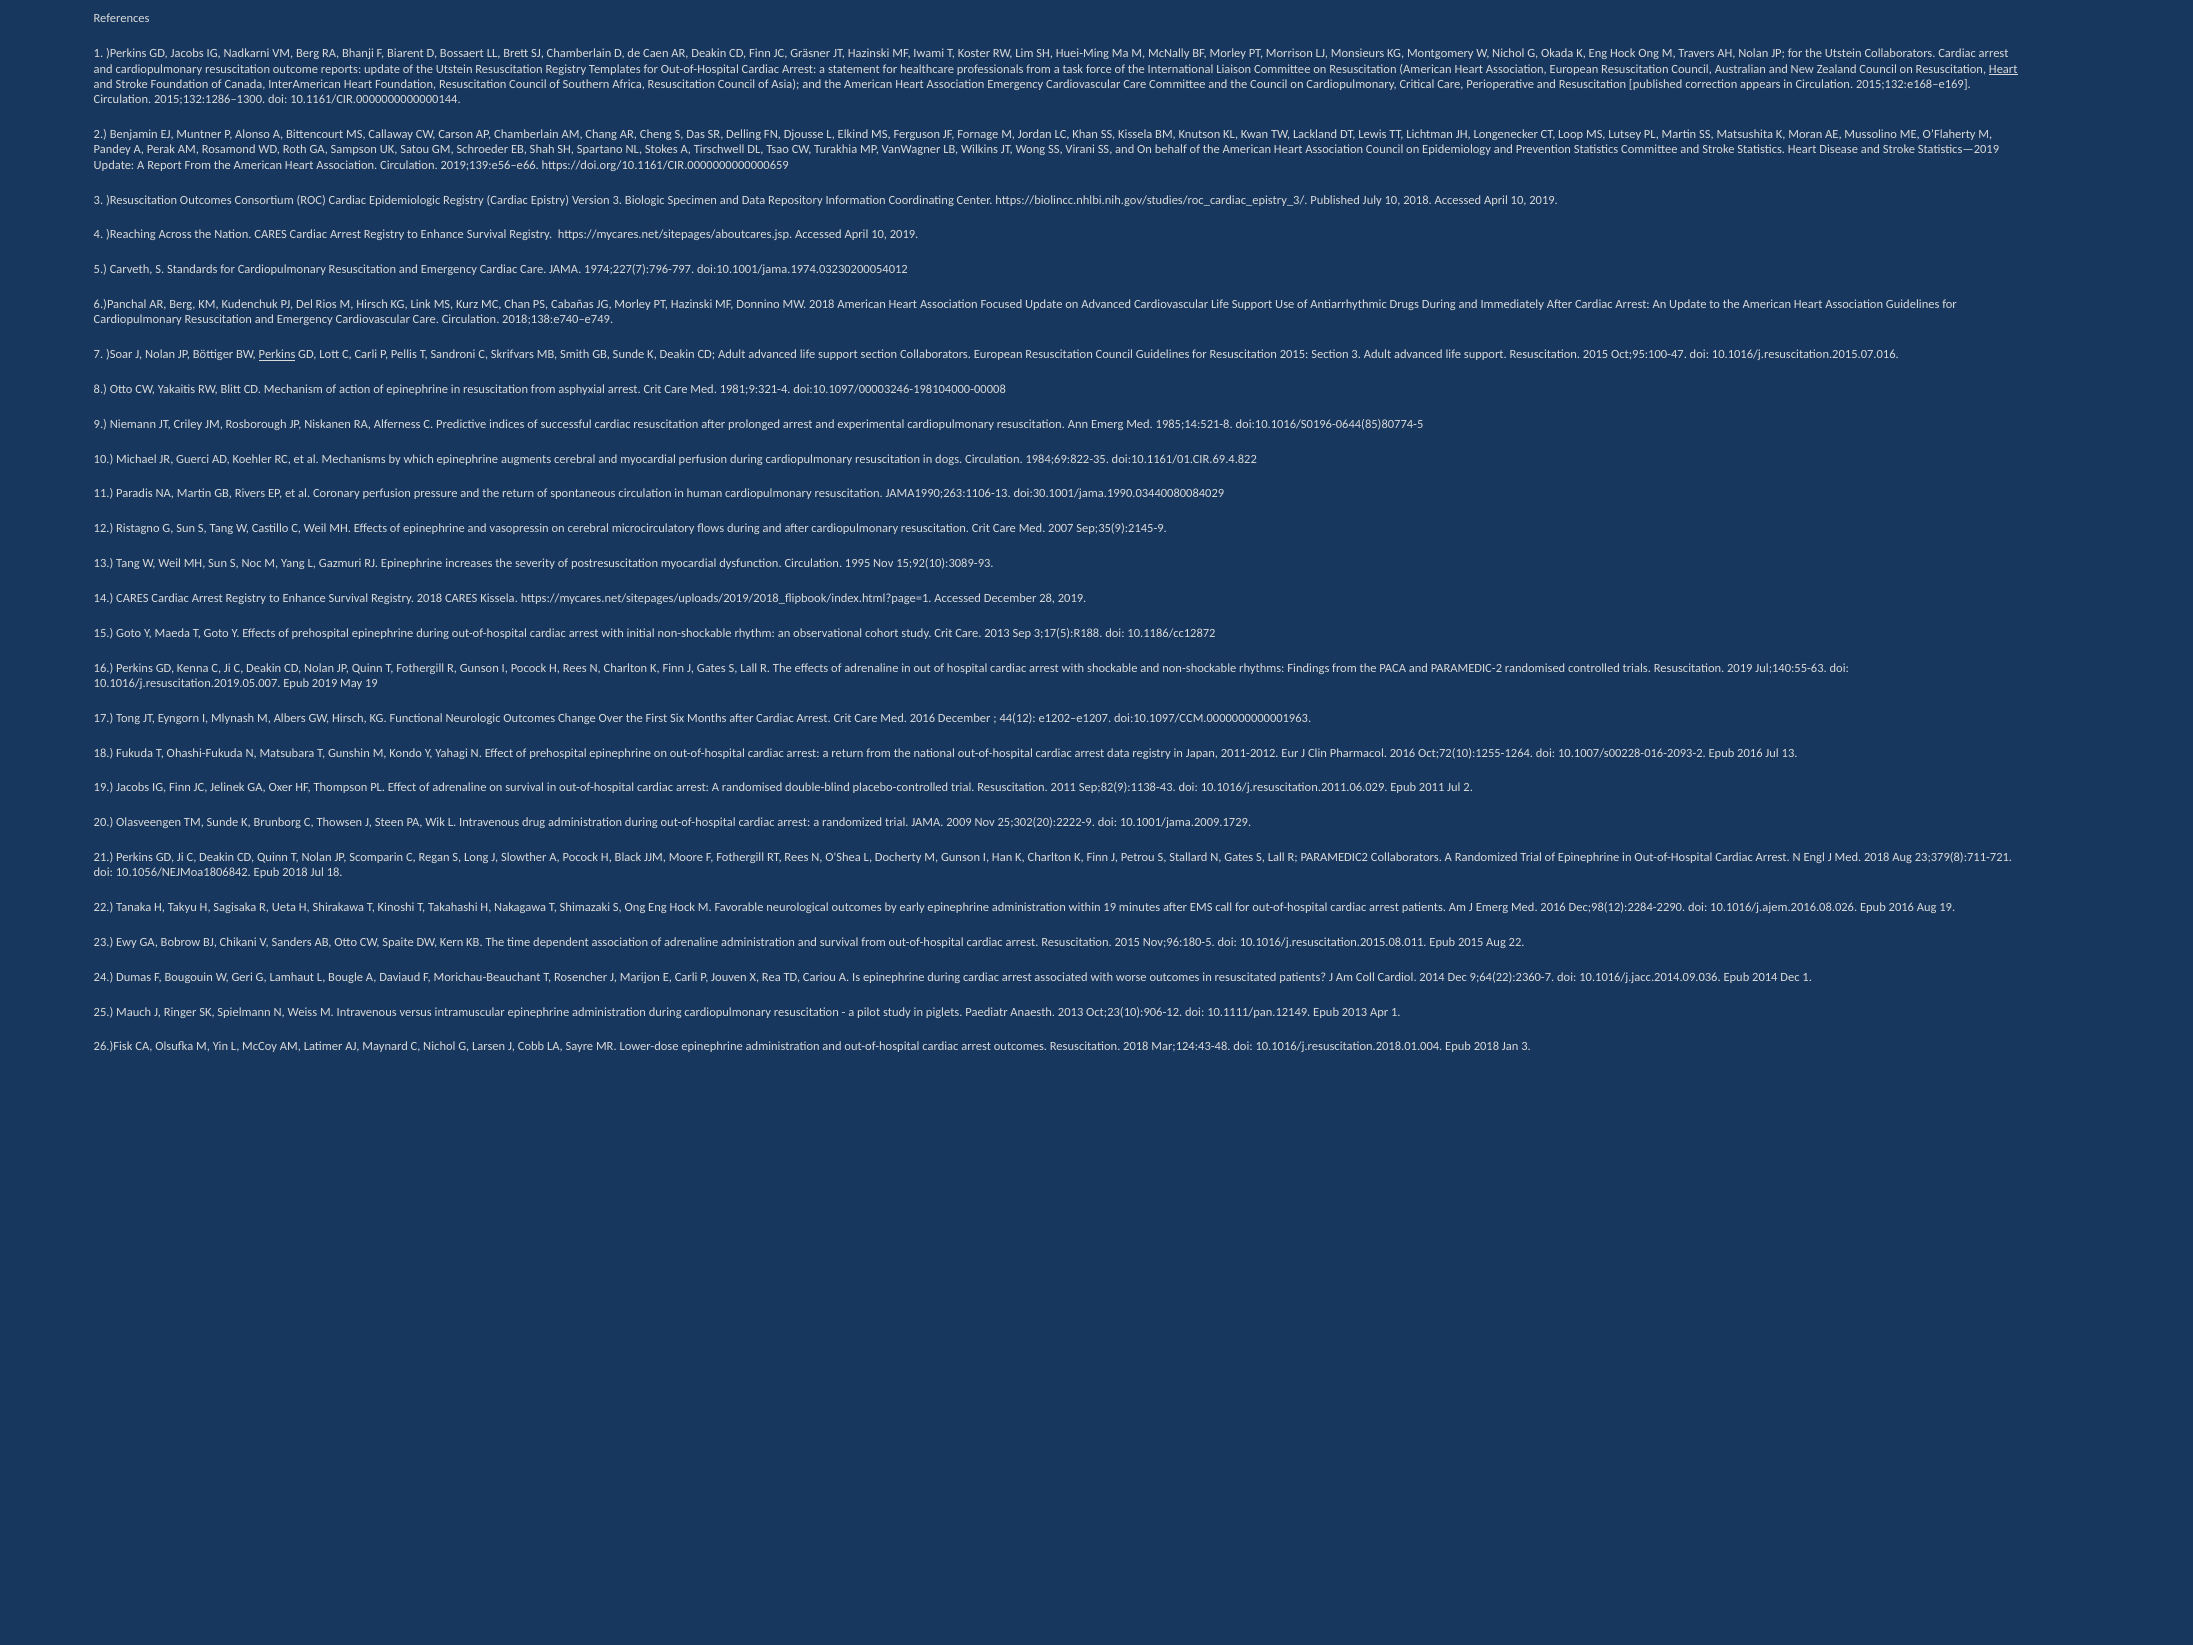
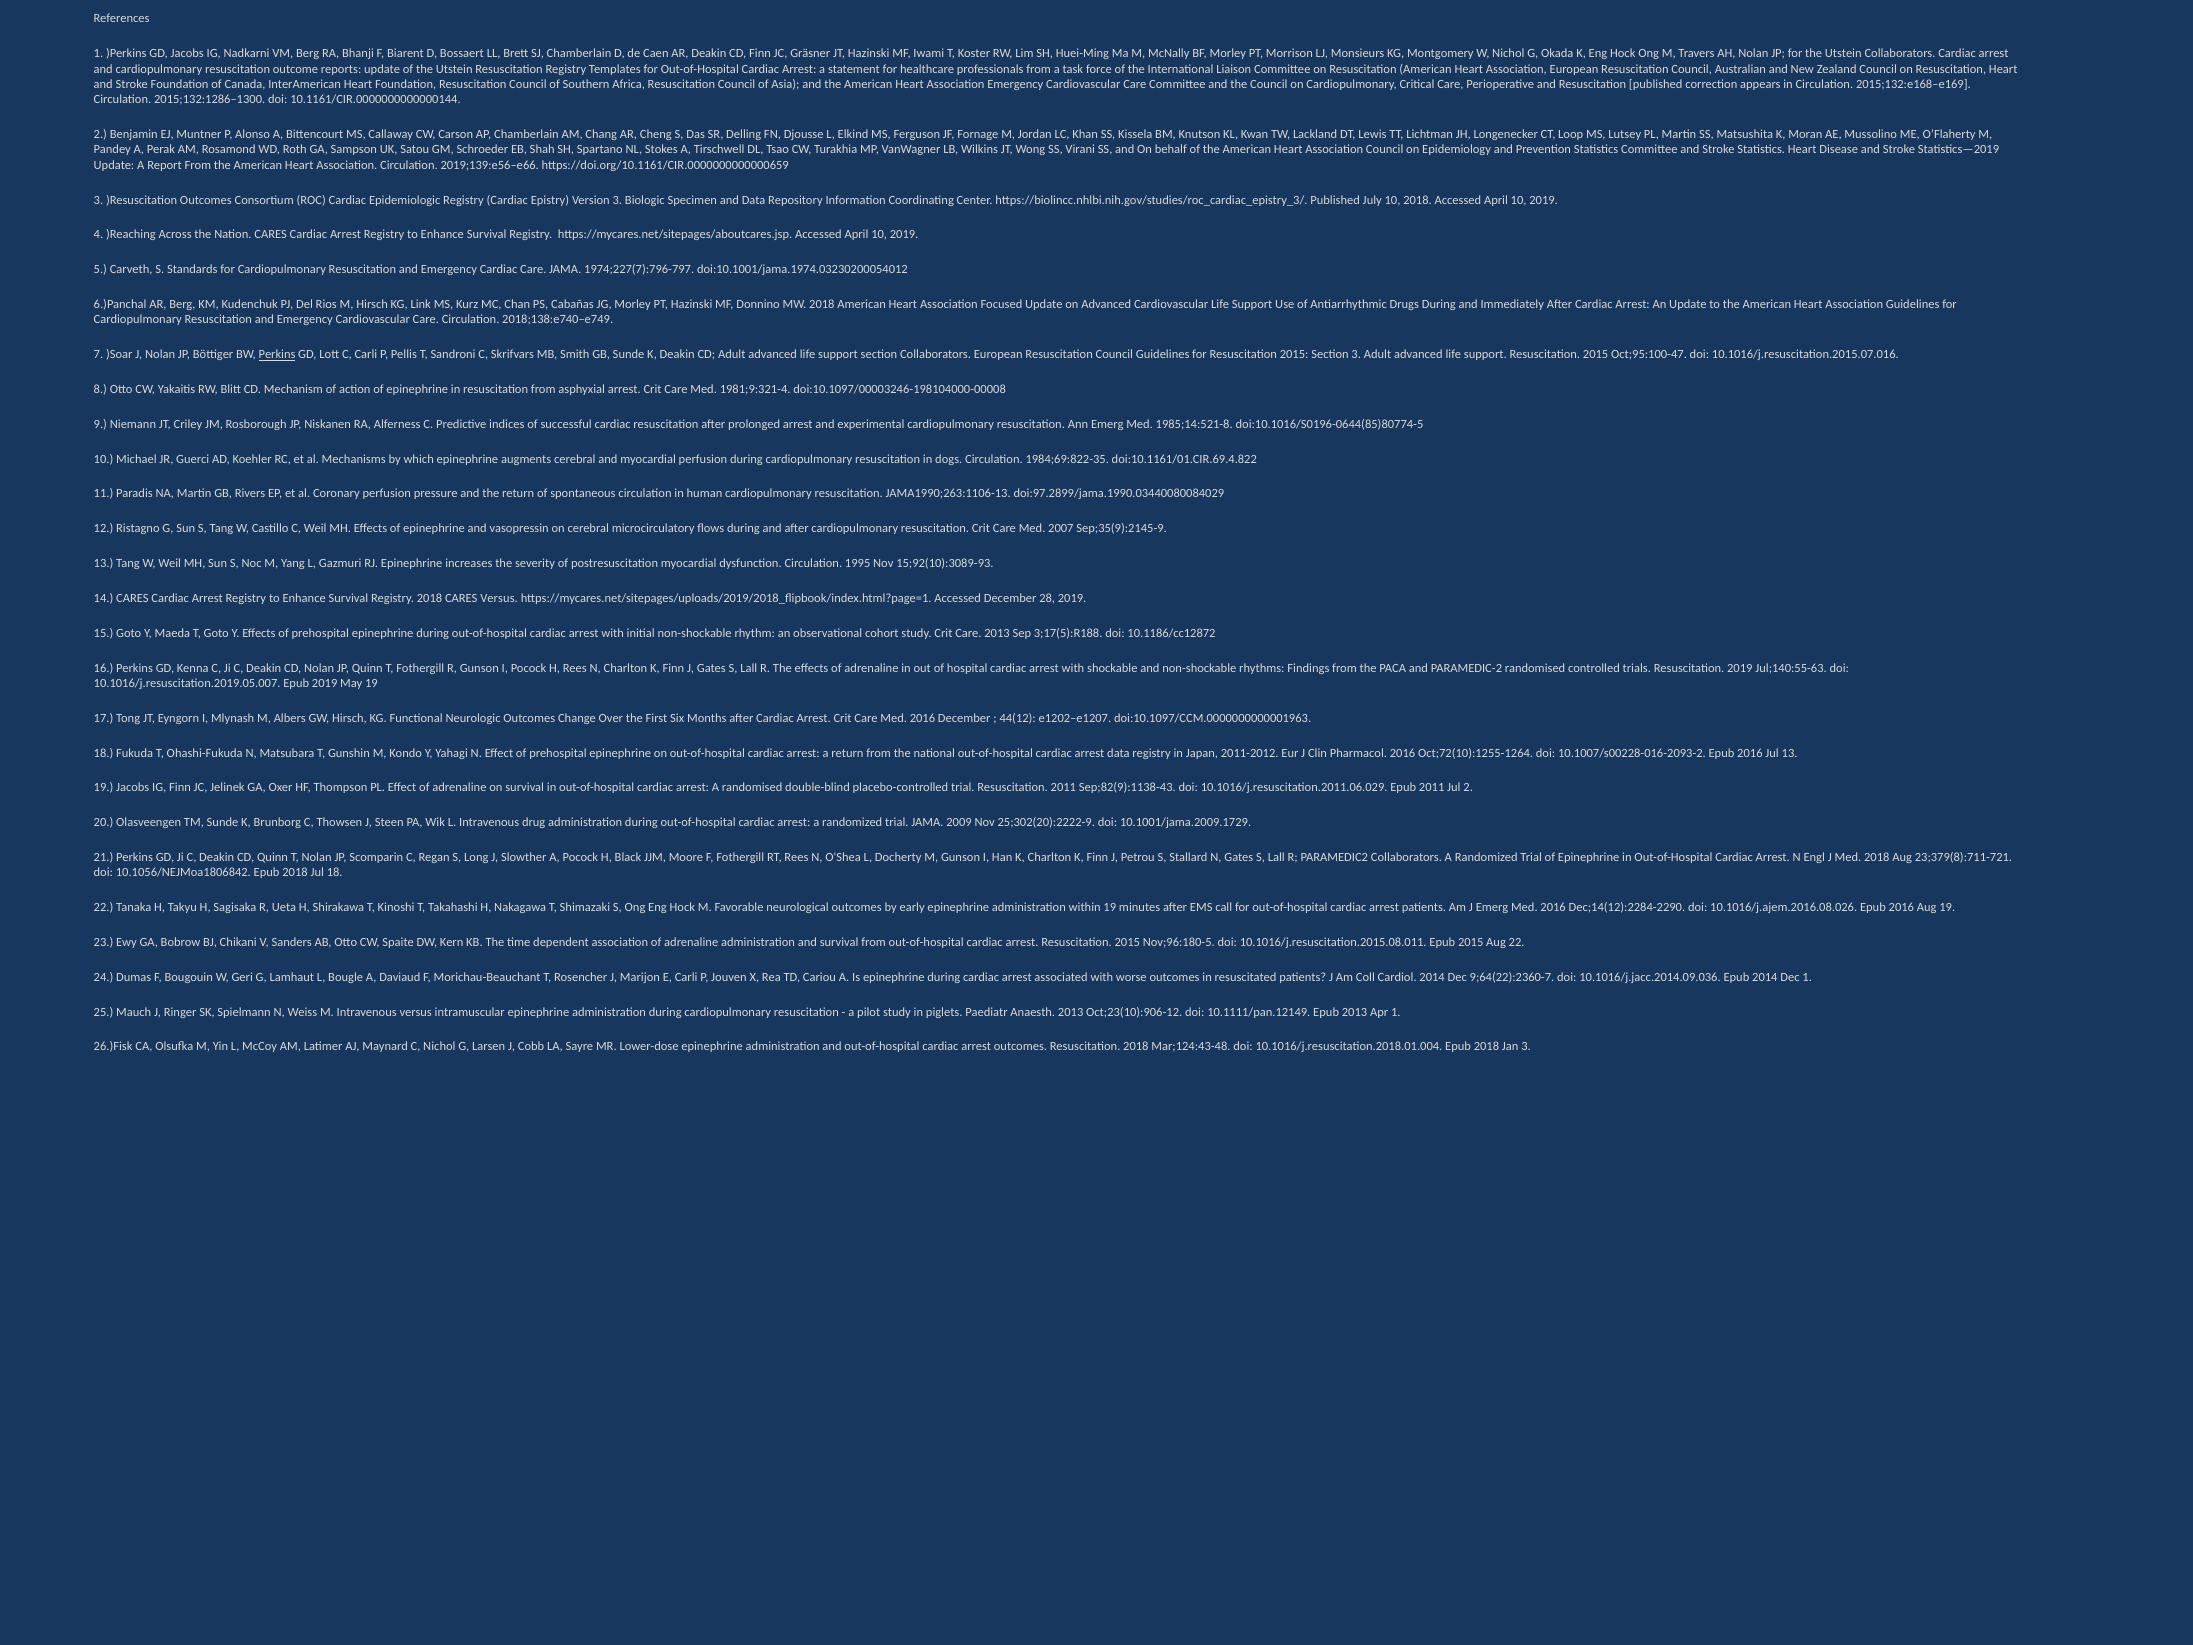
Heart underline: present -> none (2003, 69)
doi:30.1001/jama.1990.03440080084029: doi:30.1001/jama.1990.03440080084029 -> doi:97.2899/jama.1990.03440080084029 (1119, 494)
CARES Kissela: Kissela -> Versus (499, 598)
Dec;98(12):2284-2290: Dec;98(12):2284-2290 -> Dec;14(12):2284-2290 (1627, 907)
